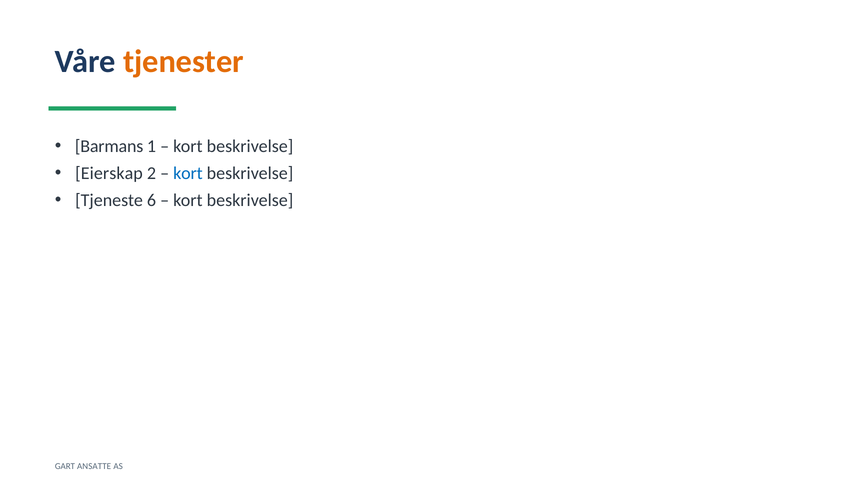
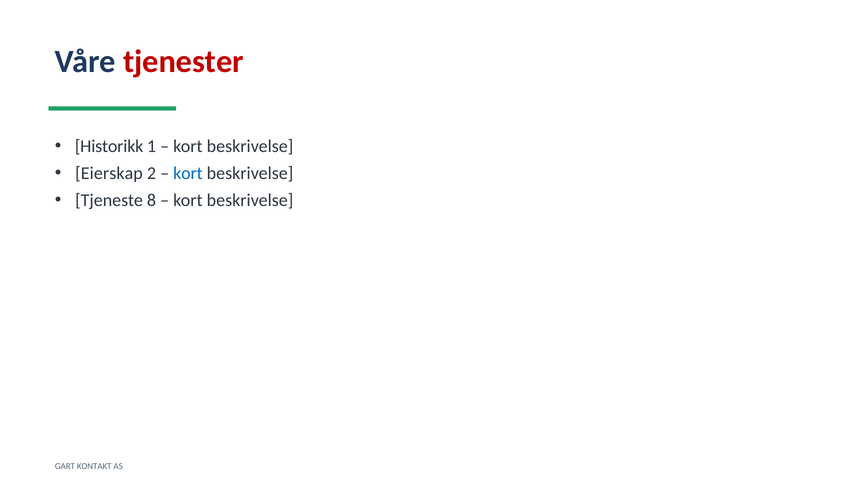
tjenester colour: orange -> red (183, 62)
Barmans: Barmans -> Historikk (109, 146)
6: 6 -> 8 (151, 200)
ANSATTE: ANSATTE -> KONTAKT (94, 466)
